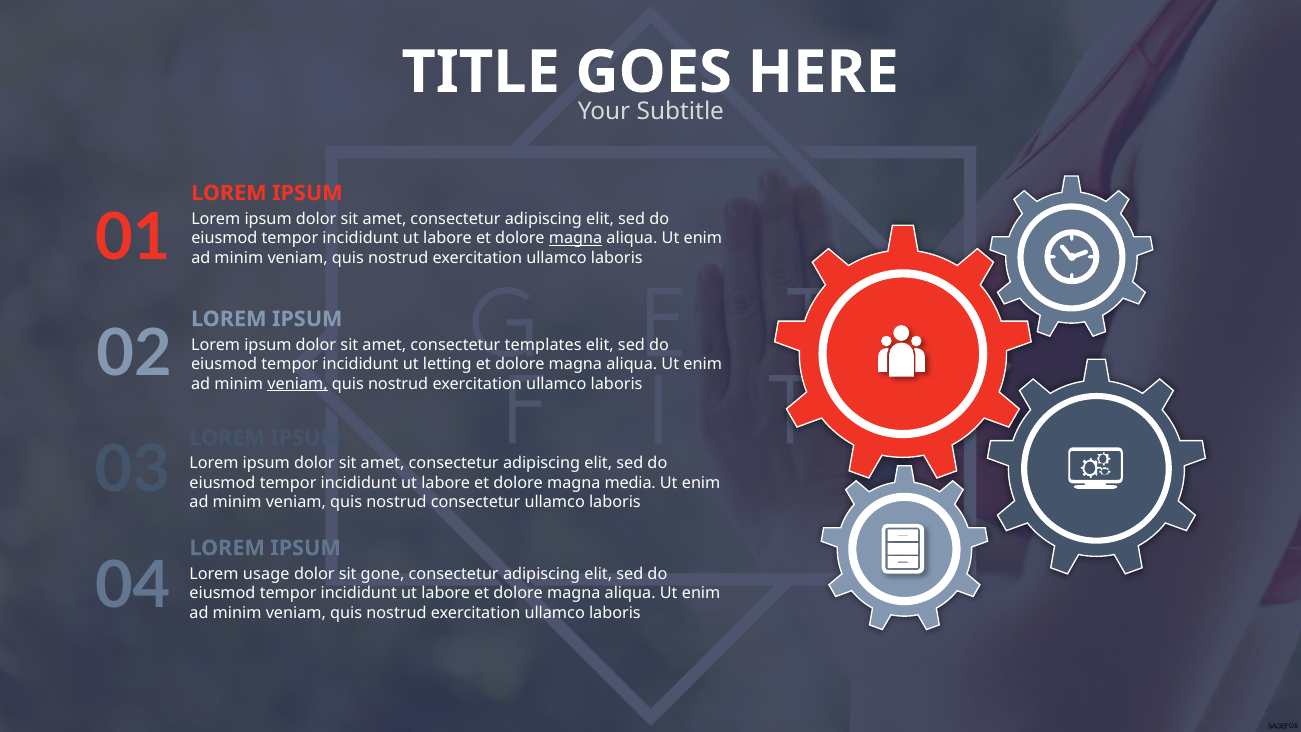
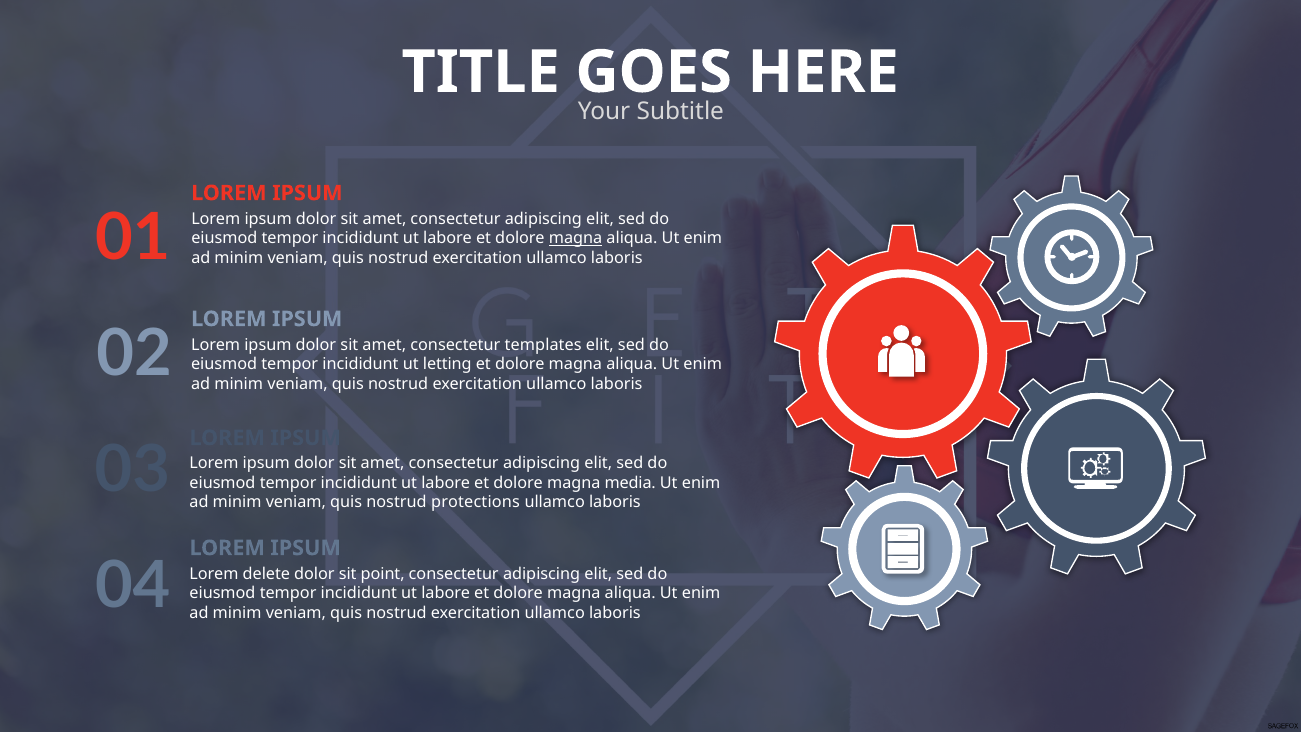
veniam underline: present -> none (298, 384)
nostrud consectetur: consectetur -> protections (476, 502)
usage: usage -> delete (266, 574)
gone: gone -> point (383, 574)
